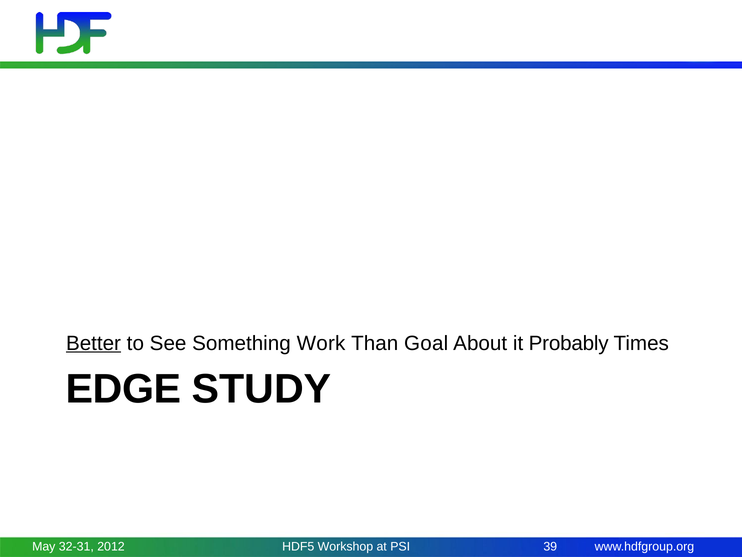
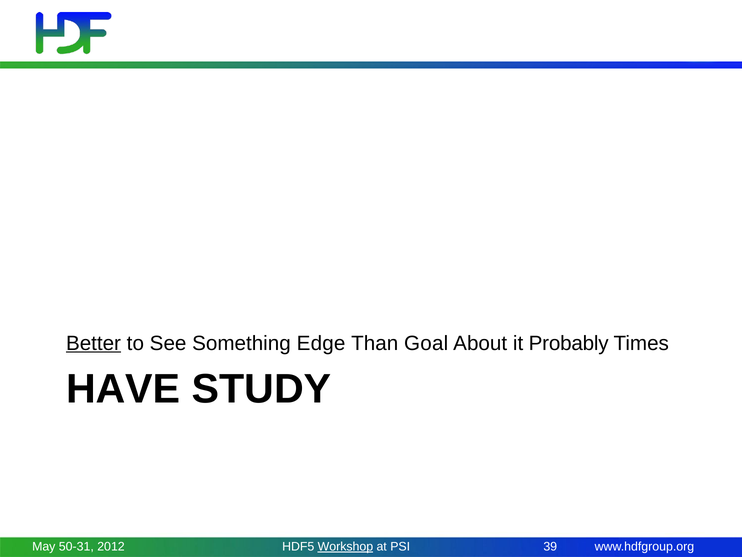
Work: Work -> Edge (321, 343)
EDGE: EDGE -> HAVE (123, 389)
32-31: 32-31 -> 50-31 (76, 546)
Workshop underline: none -> present (345, 546)
